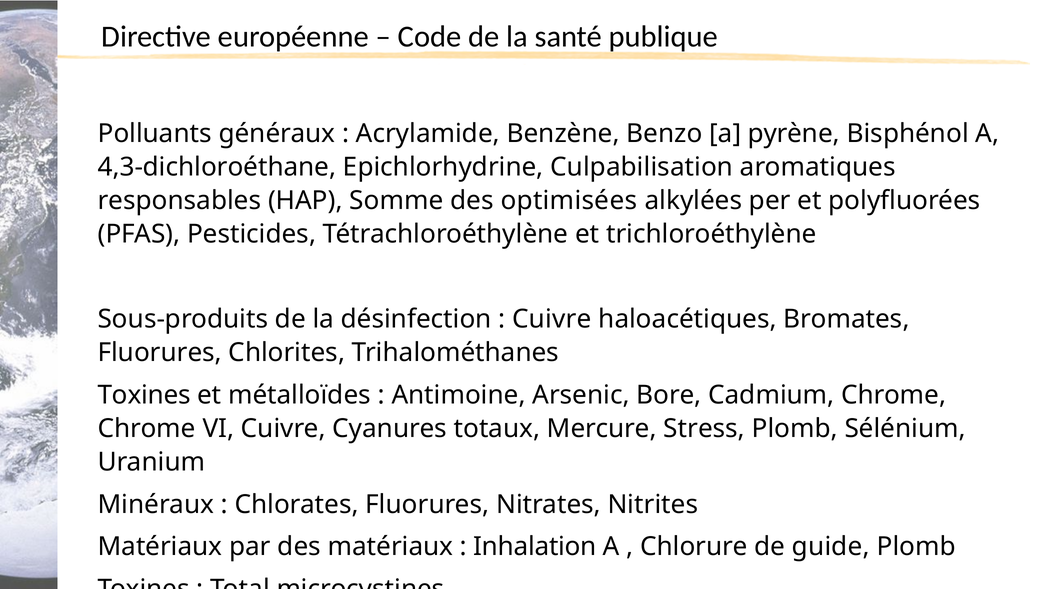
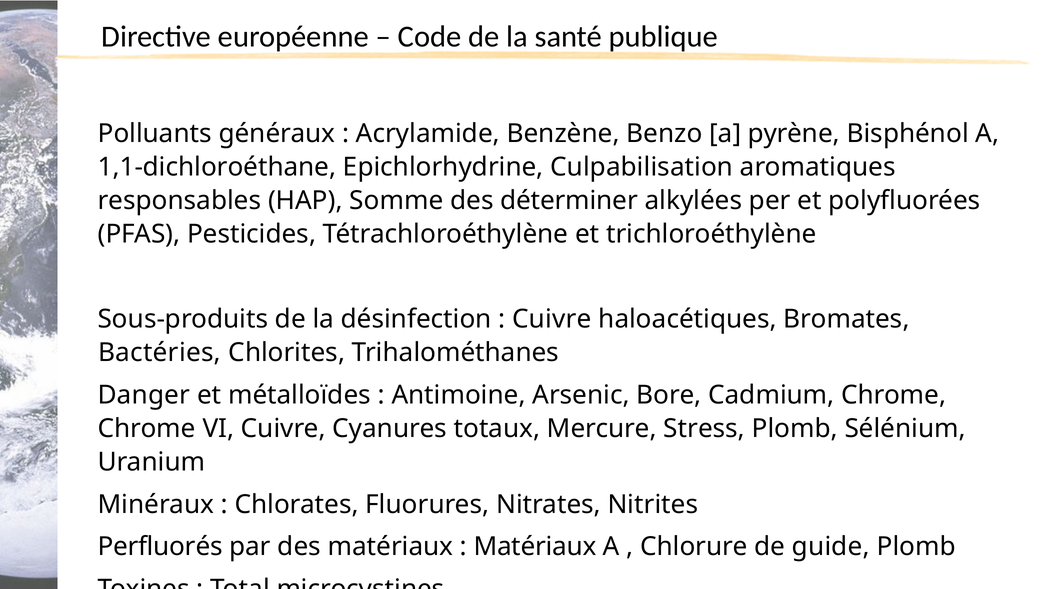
4,3-dichloroéthane: 4,3-dichloroéthane -> 1,1-dichloroéthane (217, 167)
optimisées: optimisées -> déterminer (569, 201)
Fluorures: Fluorures -> Bactéries (160, 353)
Toxines: Toxines -> Danger (144, 395)
Matériaux: Matériaux -> Perfluorés (160, 547)
Inhalation: Inhalation -> Matériaux (535, 547)
